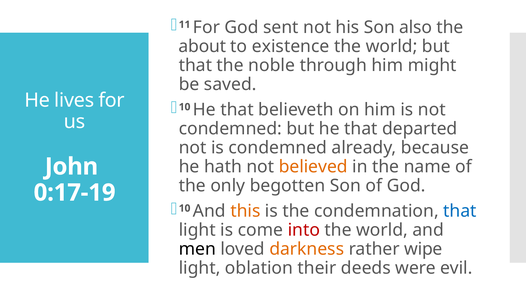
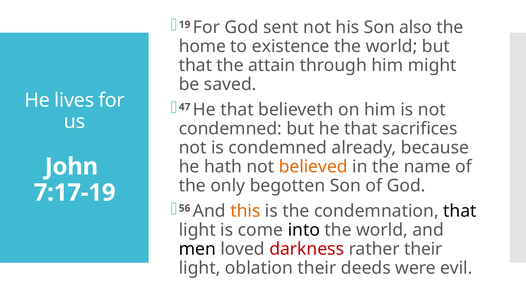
11: 11 -> 19 (185, 25)
about: about -> home (202, 46)
noble: noble -> attain (272, 65)
10: 10 -> 47 (185, 107)
departed: departed -> sacrifices (420, 129)
0:17-19: 0:17-19 -> 7:17-19 (75, 193)
10: 10 -> 56 (185, 208)
that colour: blue -> black (460, 211)
into colour: red -> black (304, 230)
darkness colour: orange -> red (307, 249)
rather wipe: wipe -> their (423, 249)
